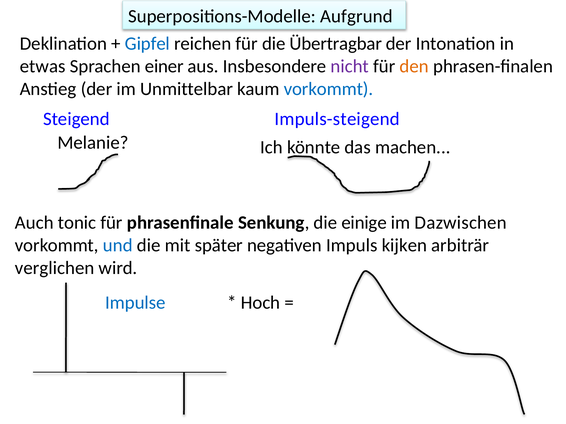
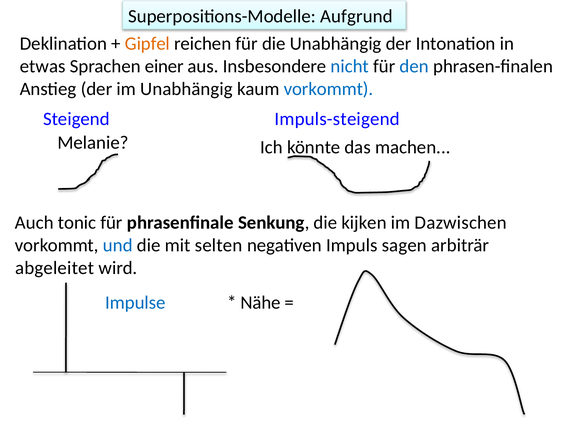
Gipfel colour: blue -> orange (147, 44)
die Übertragbar: Übertragbar -> Unabhängig (336, 44)
nicht colour: purple -> blue (350, 66)
den colour: orange -> blue (414, 66)
im Unmittelbar: Unmittelbar -> Unabhängig (187, 89)
einige: einige -> kijken (364, 223)
später: später -> selten (219, 246)
kijken: kijken -> sagen (404, 246)
verglichen: verglichen -> abgeleitet (55, 268)
Hoch: Hoch -> Nähe (261, 303)
